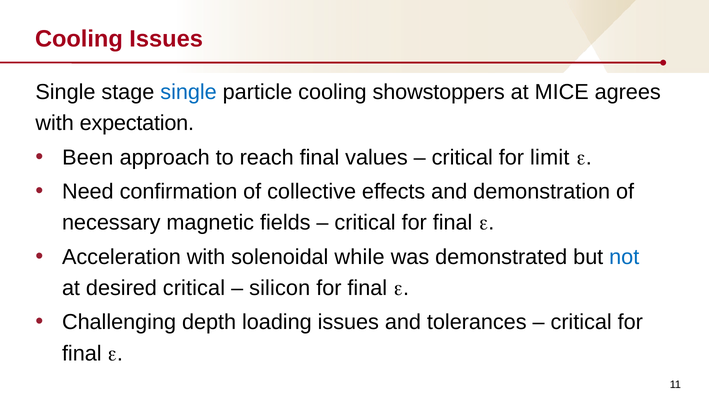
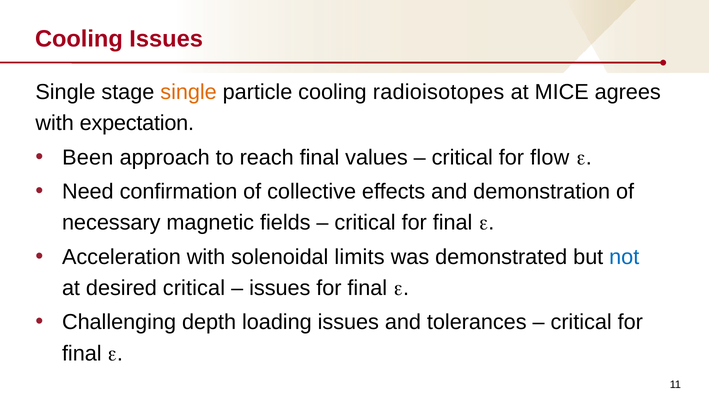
single colour: blue -> orange (189, 92)
showstoppers: showstoppers -> radioisotopes (439, 92)
limit: limit -> flow (550, 157)
while: while -> limits (360, 257)
silicon: silicon -> issues (280, 288)
